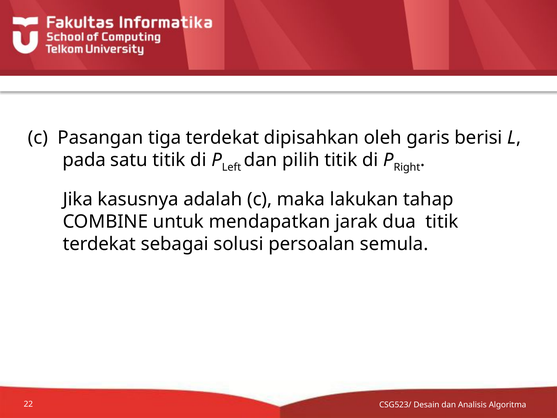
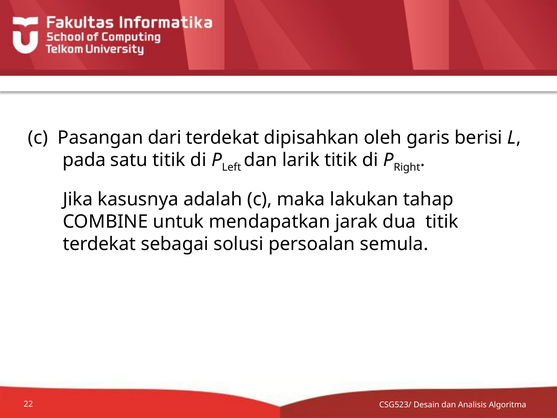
tiga: tiga -> dari (165, 138)
pilih: pilih -> larik (301, 160)
